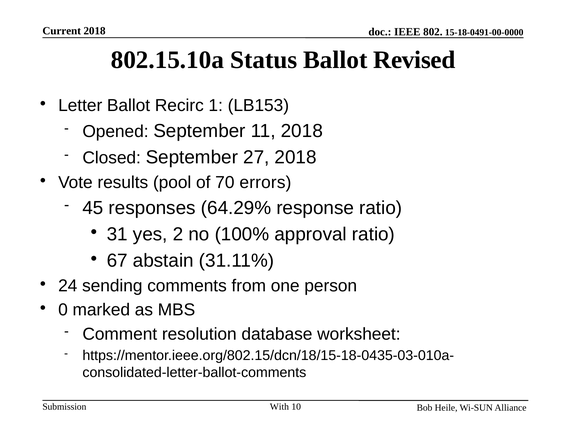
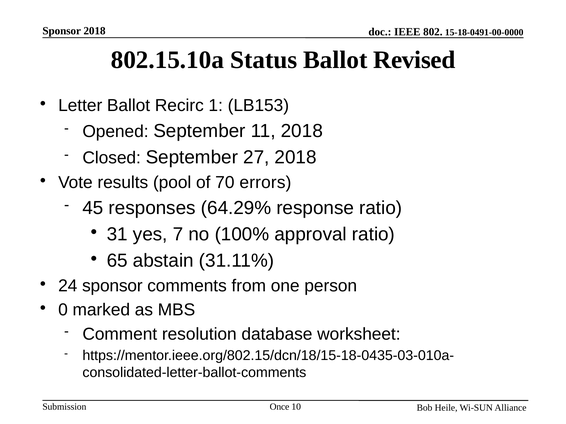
Current: Current -> Sponsor (62, 31)
2: 2 -> 7 (178, 235)
67: 67 -> 65 (117, 261)
24 sending: sending -> sponsor (112, 286)
With: With -> Once (280, 407)
